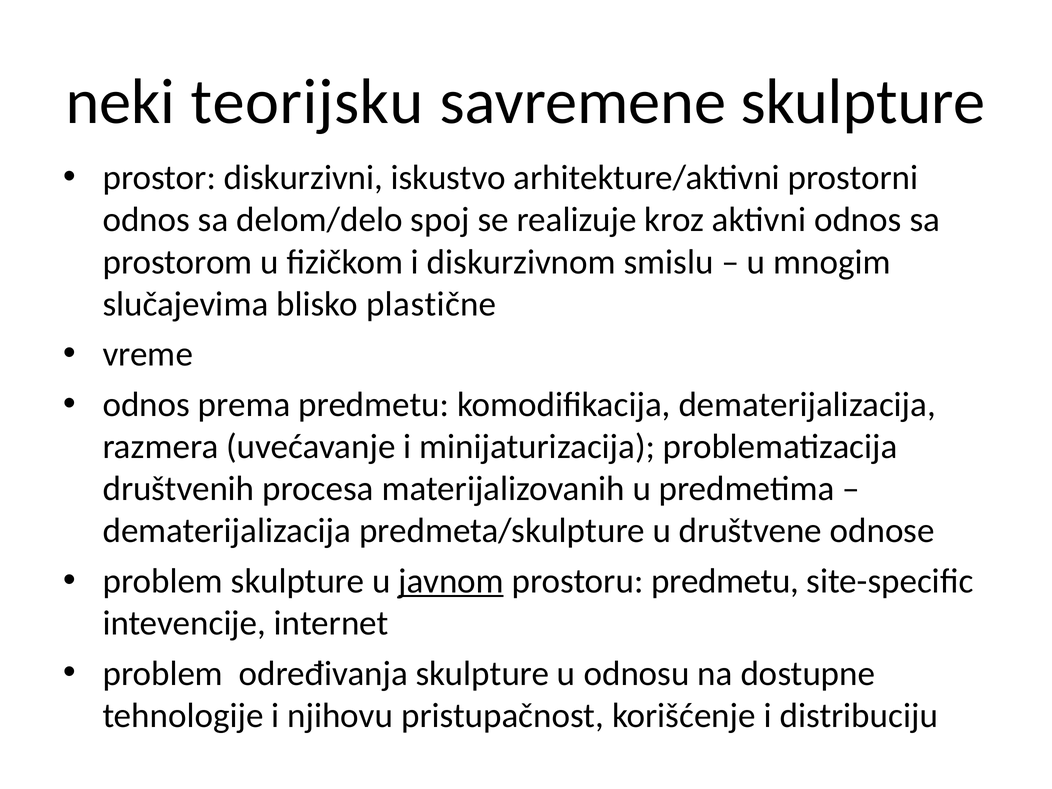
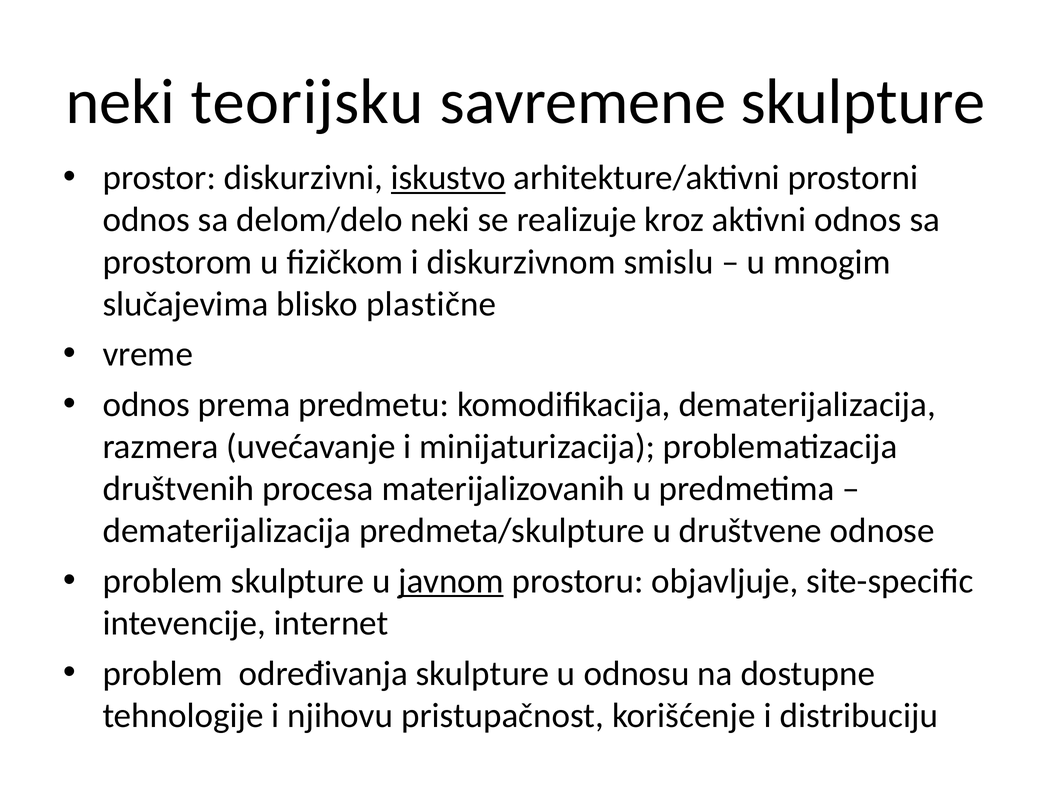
iskustvo underline: none -> present (448, 178)
delom/delo spoj: spoj -> neki (440, 220)
prostoru predmetu: predmetu -> objavljuje (725, 581)
